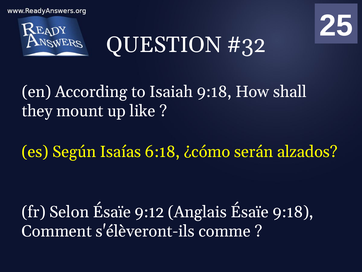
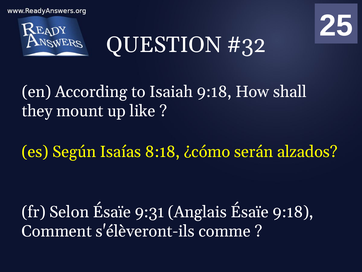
6:18: 6:18 -> 8:18 (163, 152)
9:12: 9:12 -> 9:31 (149, 212)
